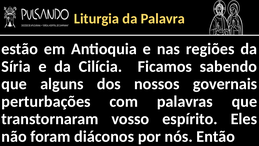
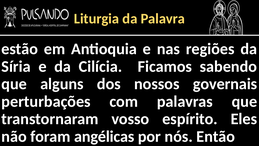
diáconos: diáconos -> angélicas (104, 136)
